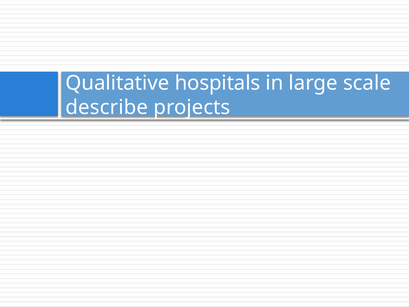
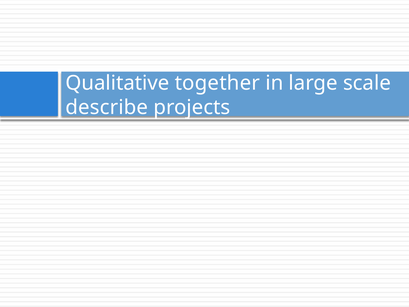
hospitals: hospitals -> together (217, 83)
